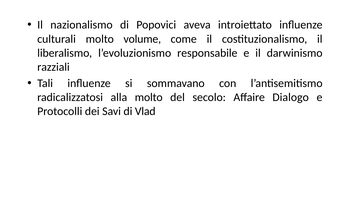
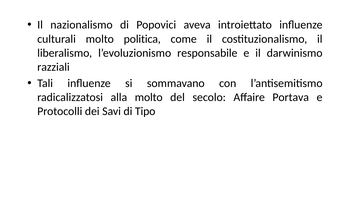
volume: volume -> politica (142, 39)
Dialogo: Dialogo -> Portava (291, 97)
Vlad: Vlad -> Tipo (145, 111)
